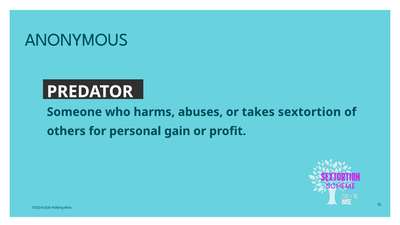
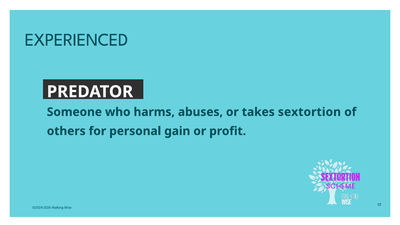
ANONYMOUS: ANONYMOUS -> EXPERIENCED (76, 40)
